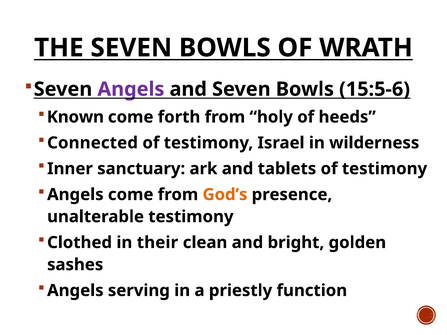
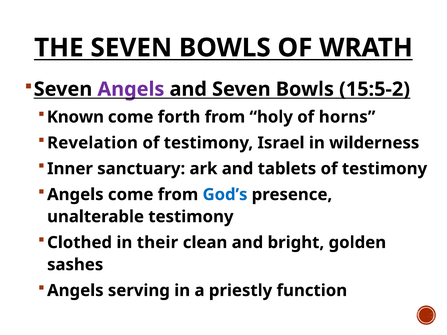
15:5-6: 15:5-6 -> 15:5-2 (375, 89)
heeds: heeds -> horns (347, 117)
Connected: Connected -> Revelation (93, 143)
God’s colour: orange -> blue (225, 195)
